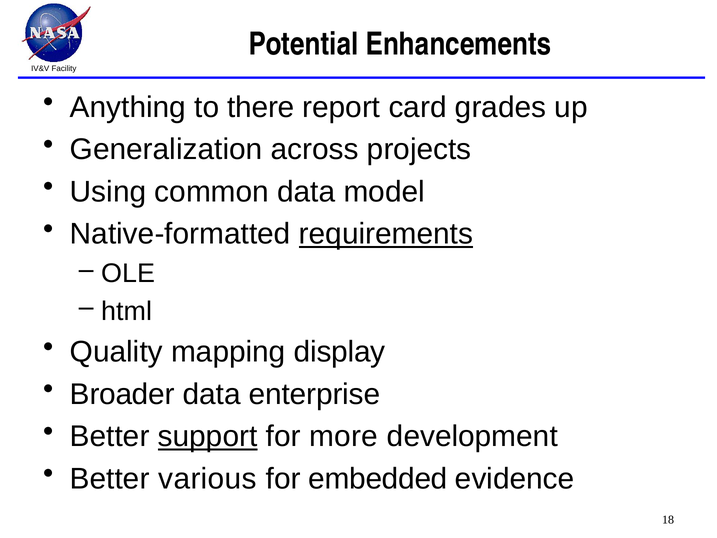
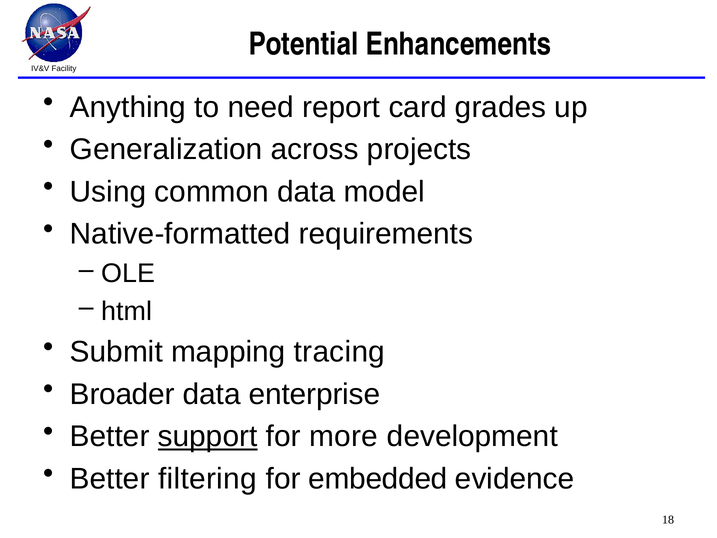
there: there -> need (261, 107)
requirements underline: present -> none (386, 234)
Quality: Quality -> Submit (116, 352)
display: display -> tracing (339, 352)
various: various -> filtering (207, 479)
